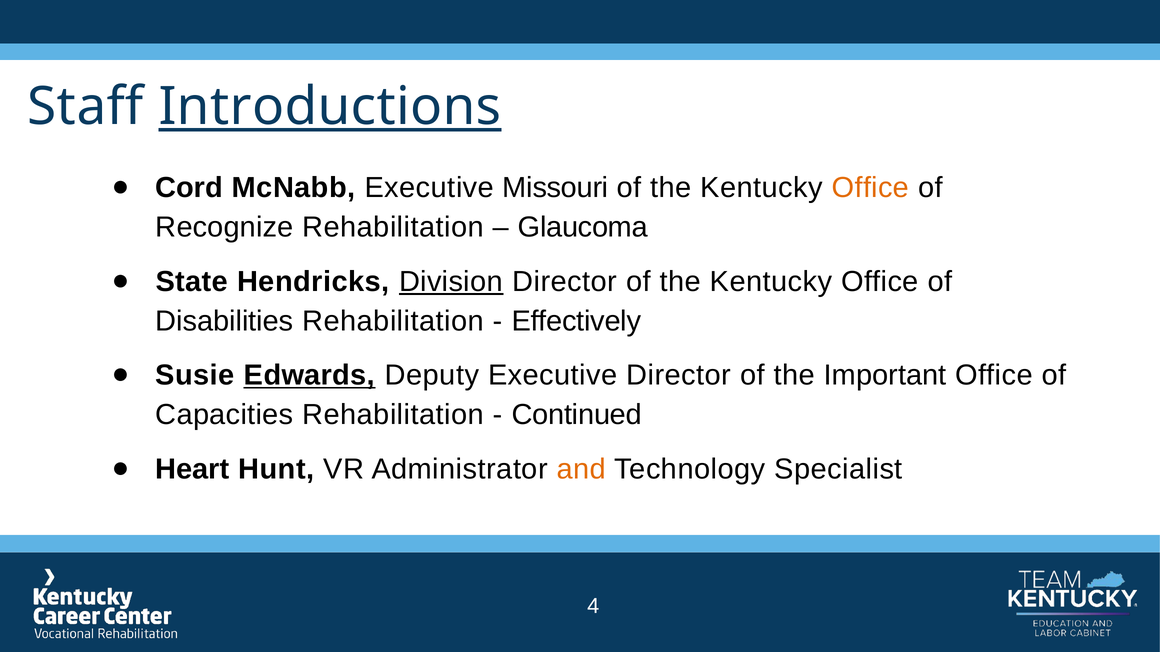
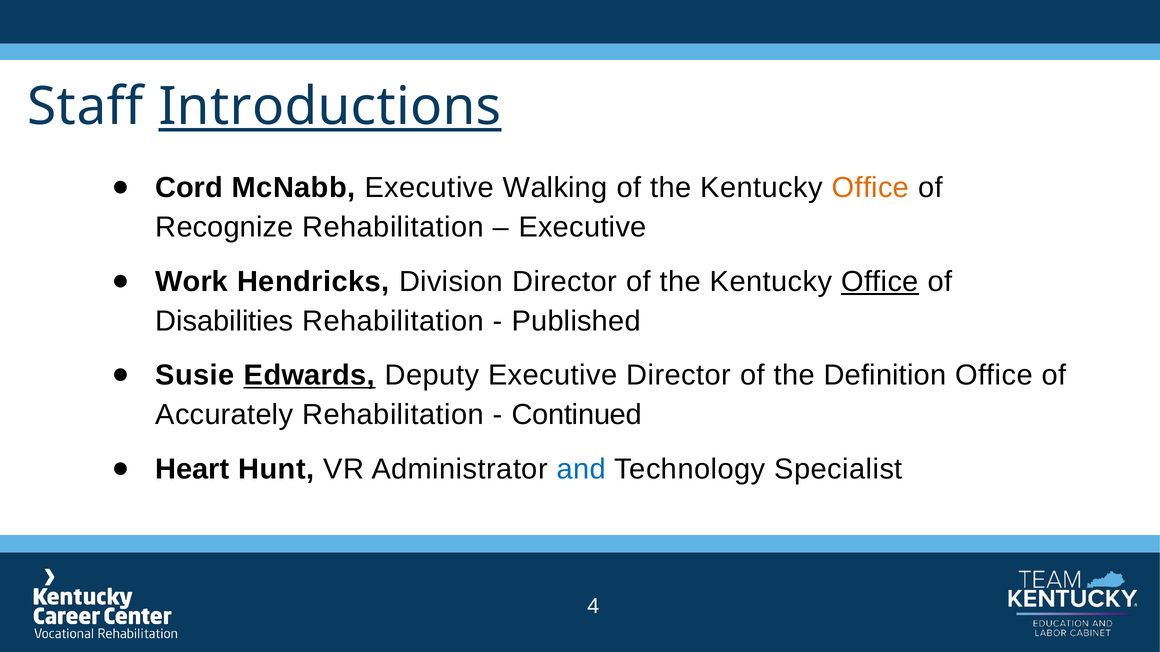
Missouri: Missouri -> Walking (555, 188)
Glaucoma: Glaucoma -> Executive (583, 227)
State: State -> Work (192, 282)
Division underline: present -> none (451, 282)
Office underline: none -> present (880, 282)
Effectively: Effectively -> Published (576, 321)
Important: Important -> Definition (885, 376)
Capacities: Capacities -> Accurately (224, 415)
and colour: orange -> blue (581, 469)
